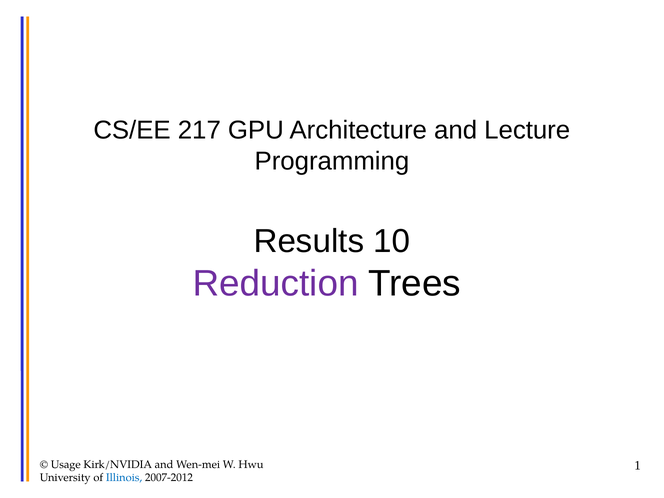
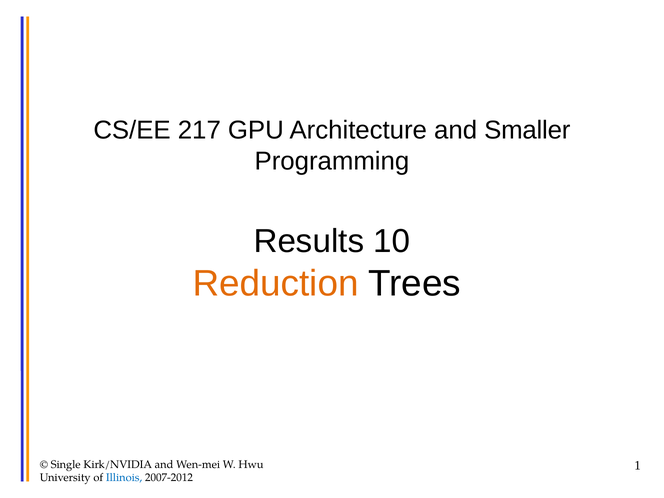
Lecture: Lecture -> Smaller (527, 130)
Reduction colour: purple -> orange (276, 284)
Usage: Usage -> Single (66, 464)
